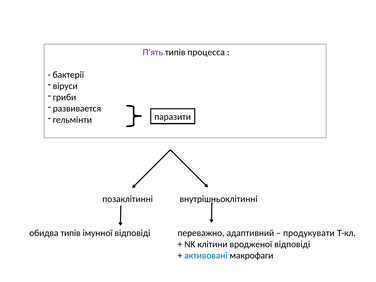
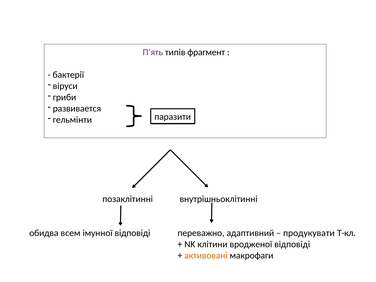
процесса: процесса -> фрагмент (206, 52)
обидва типів: типів -> всем (71, 233)
активовані colour: blue -> orange (206, 255)
